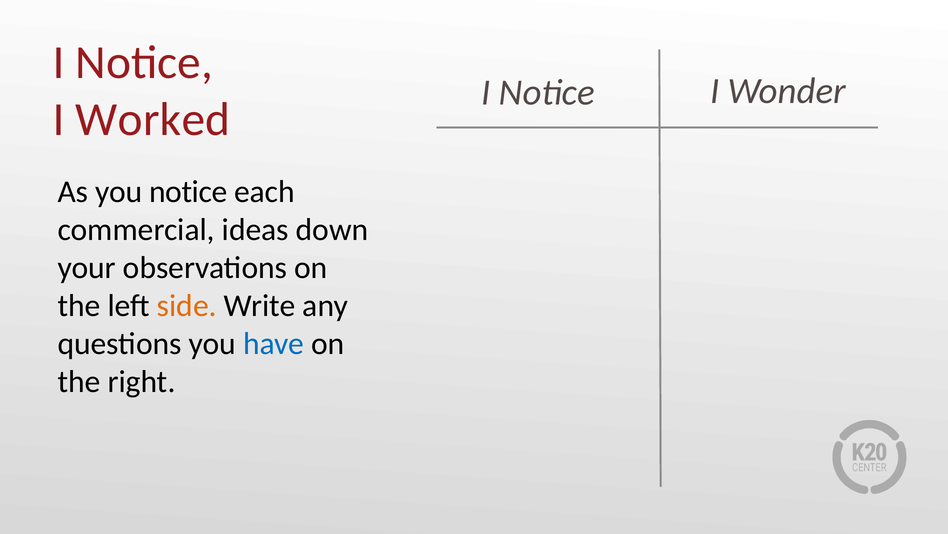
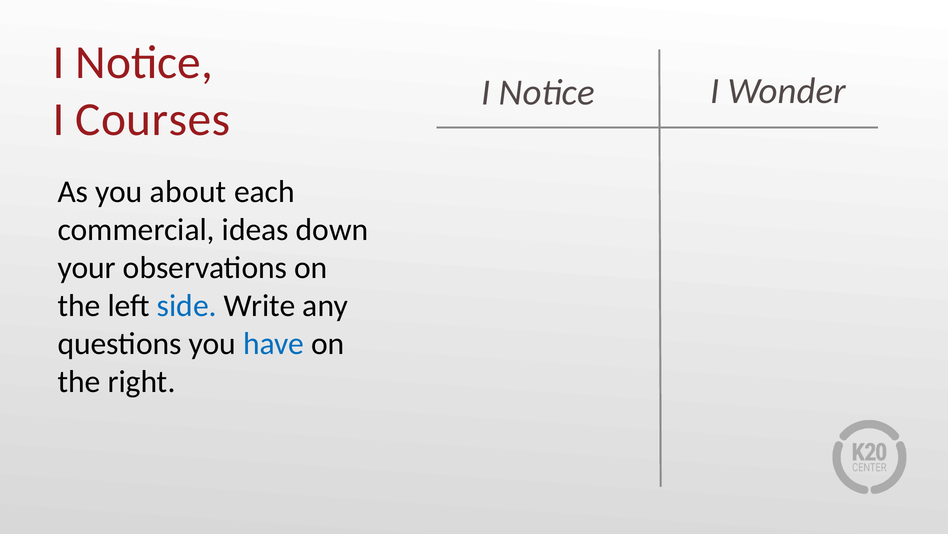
Worked: Worked -> Courses (153, 120)
you notice: notice -> about (188, 192)
side colour: orange -> blue (187, 305)
